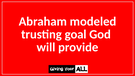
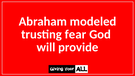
goal: goal -> fear (75, 34)
